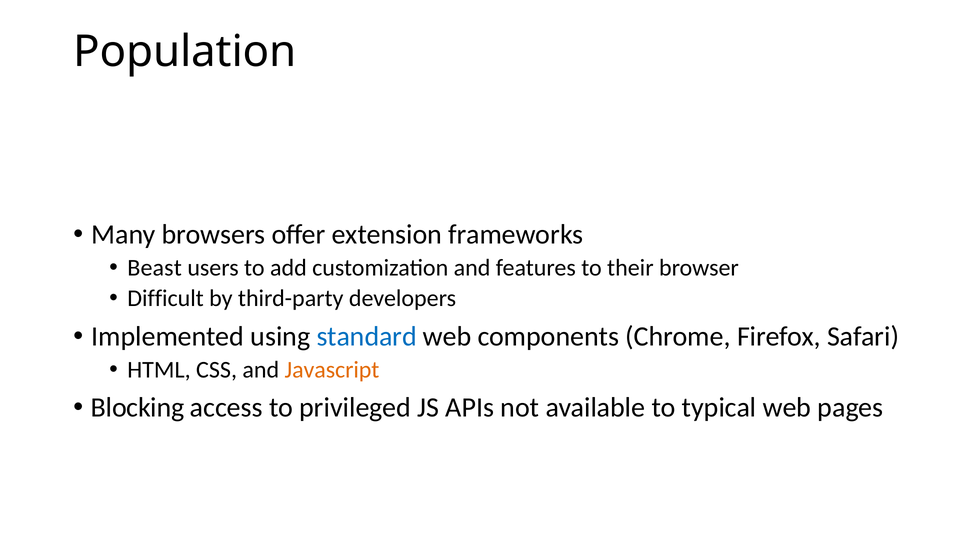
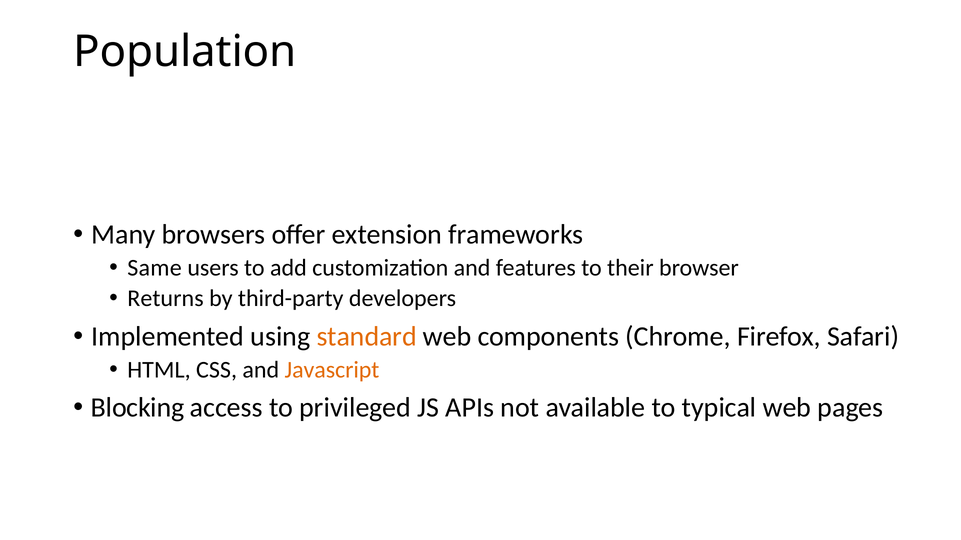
Beast: Beast -> Same (155, 268)
Difficult: Difficult -> Returns (165, 299)
standard colour: blue -> orange (367, 337)
